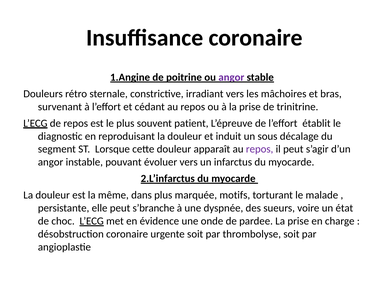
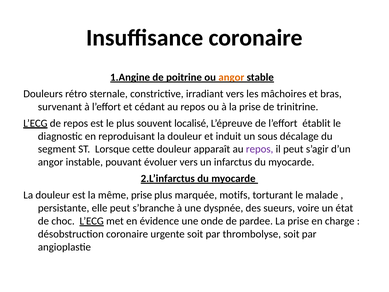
angor colour: purple -> orange (231, 77)
patient: patient -> localisé (191, 123)
même dans: dans -> prise (142, 195)
